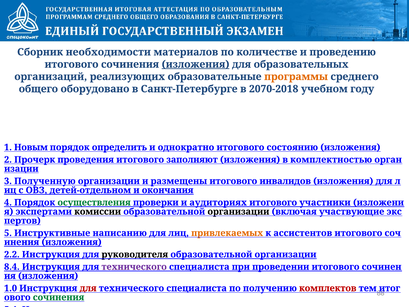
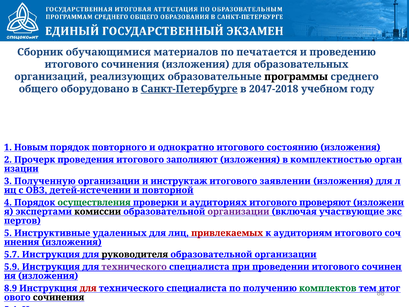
необходимости: необходимости -> обучающимися (108, 52)
количестве: количестве -> печатается (267, 52)
изложения underline: present -> none (196, 64)
программы colour: orange -> black (296, 77)
Санкт-Петербурге underline: none -> present (189, 89)
2070-2018: 2070-2018 -> 2047-2018 (274, 89)
определить: определить -> повторного (119, 147)
размещены: размещены -> инструктаж (179, 181)
инвалидов: инвалидов -> заявлении (285, 181)
детей-отдельном: детей-отдельном -> детей-истечении (90, 190)
окончания: окончания -> повторной (168, 190)
участники: участники -> проверяют (325, 202)
организации colour: black -> purple (238, 211)
написанию: написанию -> удаленных (120, 233)
привлекаемых colour: orange -> red (227, 233)
ассистентов: ассистентов -> аудиториям (303, 233)
2.2: 2.2 -> 5.7 (12, 254)
8.4: 8.4 -> 5.9 (12, 267)
1.0: 1.0 -> 8.9 (11, 288)
комплектов colour: red -> green (328, 288)
сочинения colour: green -> black (59, 297)
